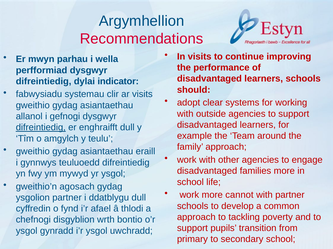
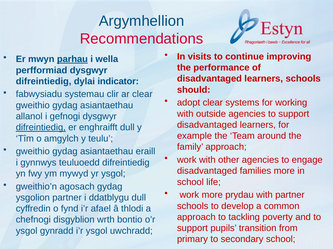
parhau underline: none -> present (72, 59)
ar visits: visits -> clear (142, 94)
cannot: cannot -> prydau (239, 195)
